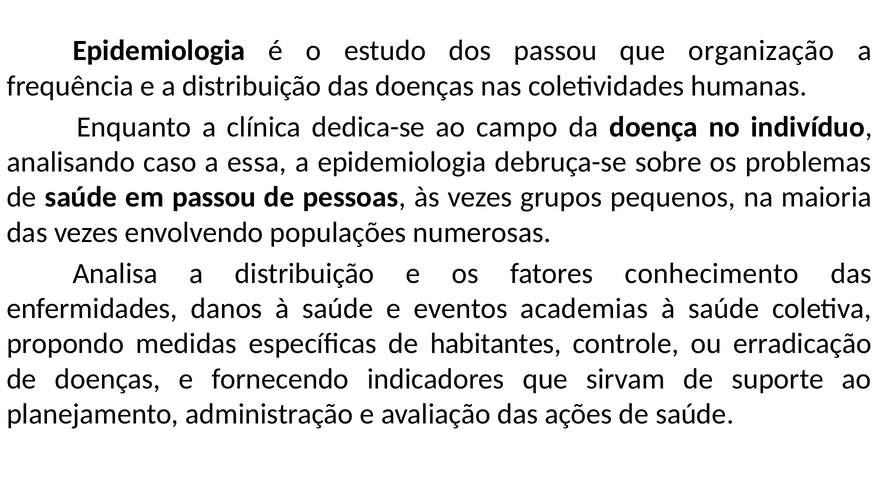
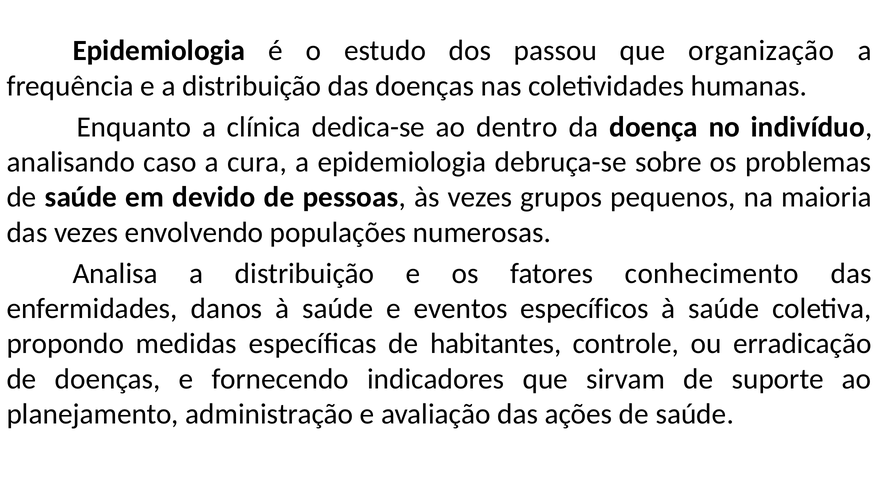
campo: campo -> dentro (517, 127)
essa: essa -> cura (257, 162)
em passou: passou -> devido (214, 197)
academias: academias -> específicos (584, 309)
